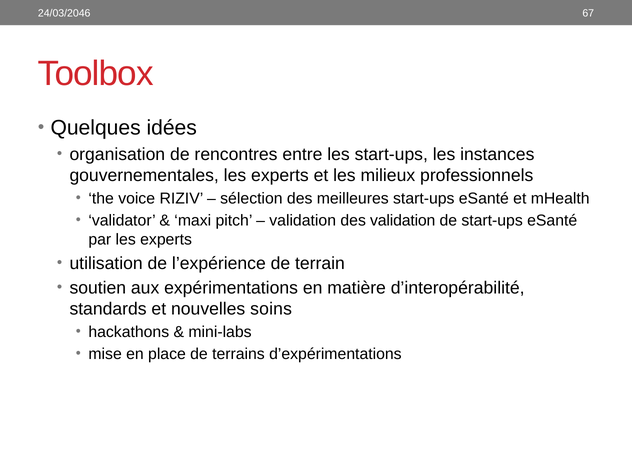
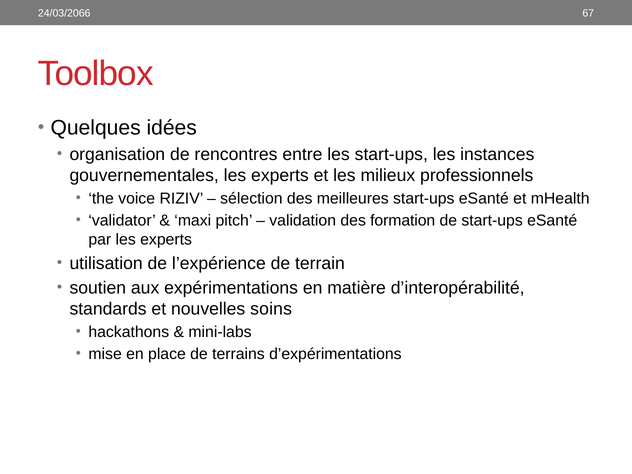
24/03/2046: 24/03/2046 -> 24/03/2066 (64, 13)
des validation: validation -> formation (403, 221)
